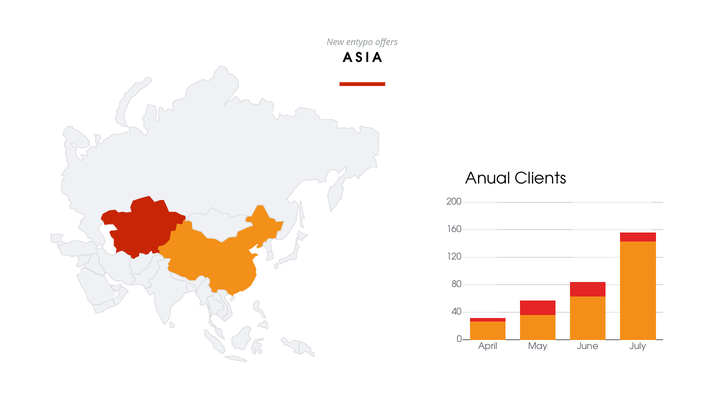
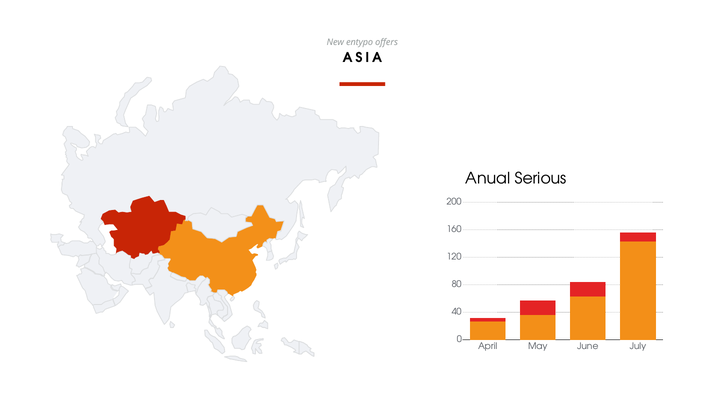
Clients: Clients -> Serious (541, 178)
